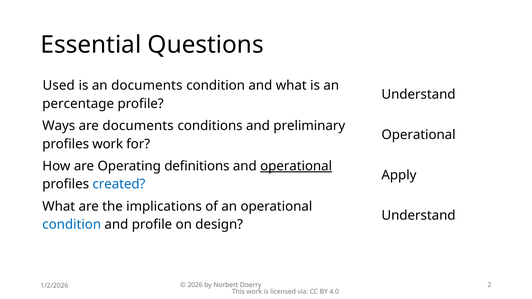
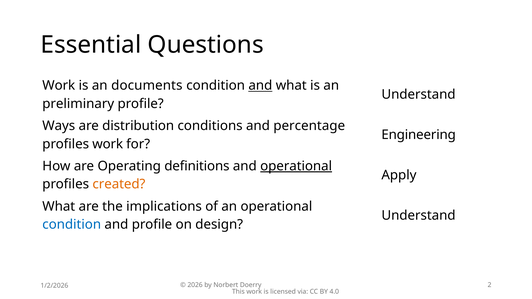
Used: Used -> Work (59, 86)
and underline: none -> present (260, 86)
percentage: percentage -> preliminary (78, 104)
are documents: documents -> distribution (138, 126)
preliminary: preliminary -> percentage (309, 126)
Operational: Operational -> Engineering (419, 135)
created colour: blue -> orange (119, 184)
